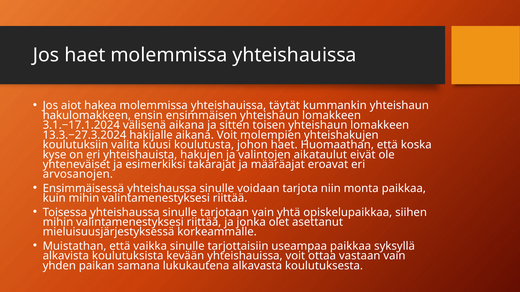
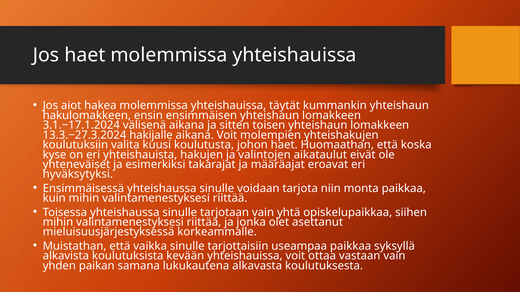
arvosanojen: arvosanojen -> hyväksytyksi (78, 175)
